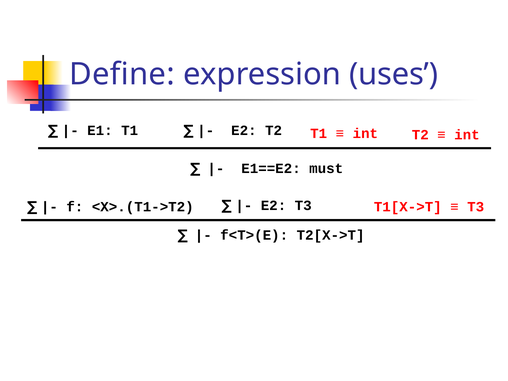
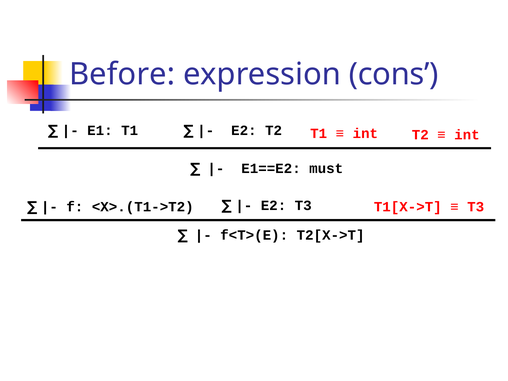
Define: Define -> Before (122, 74)
uses: uses -> cons (394, 74)
